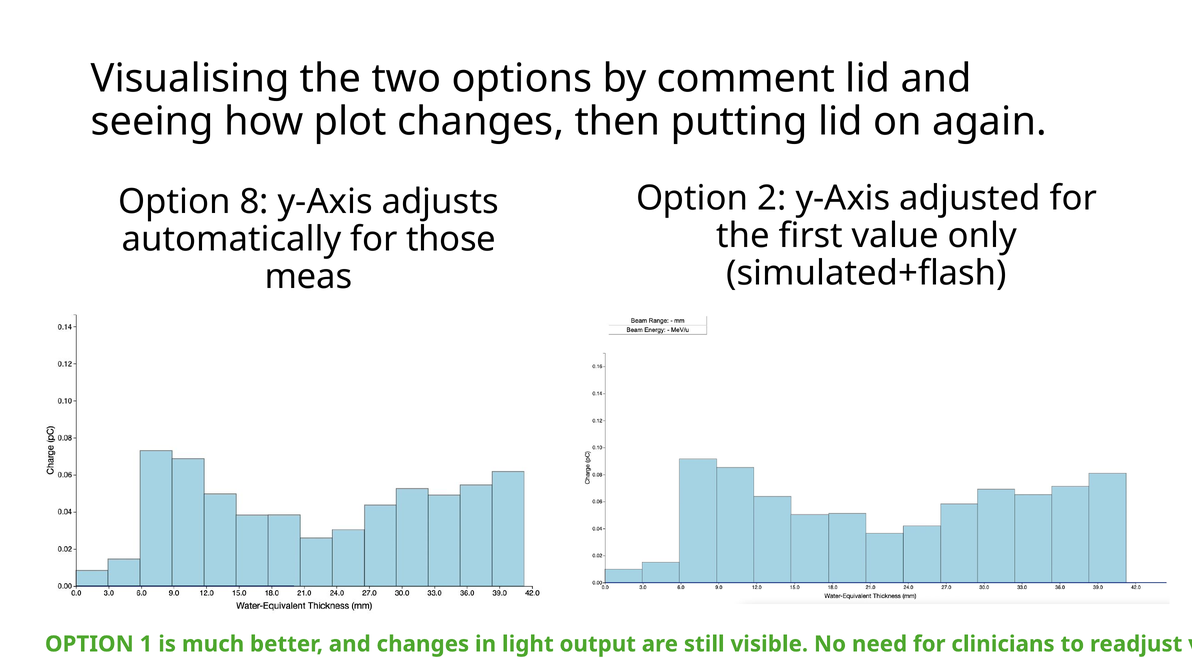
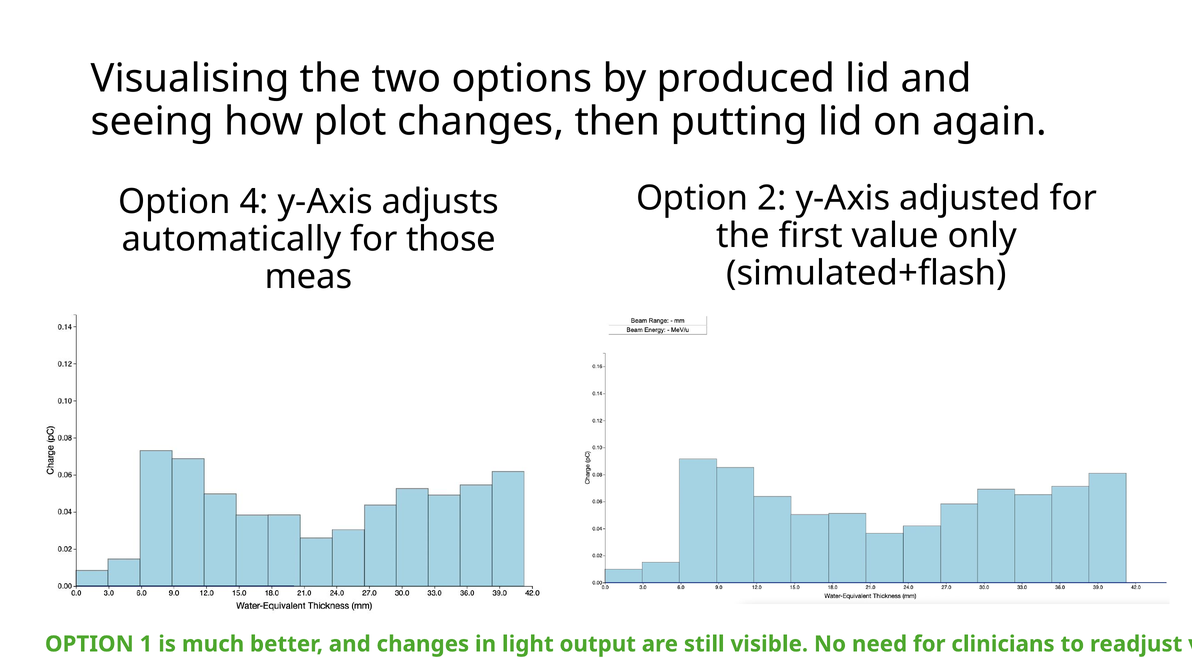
comment: comment -> produced (746, 79)
8: 8 -> 4 (254, 202)
